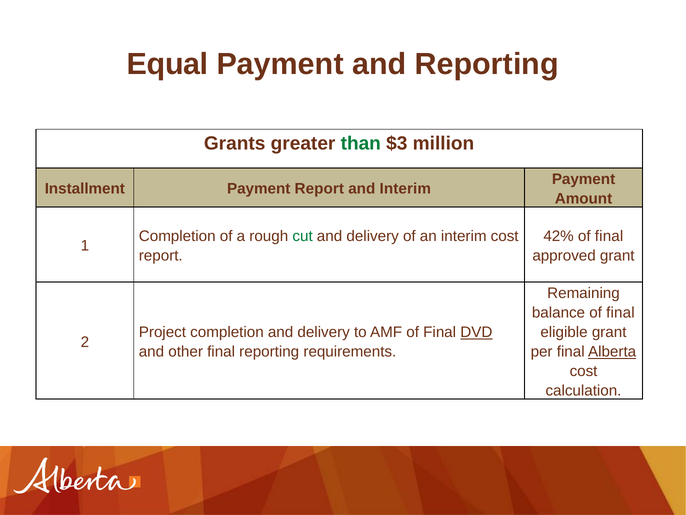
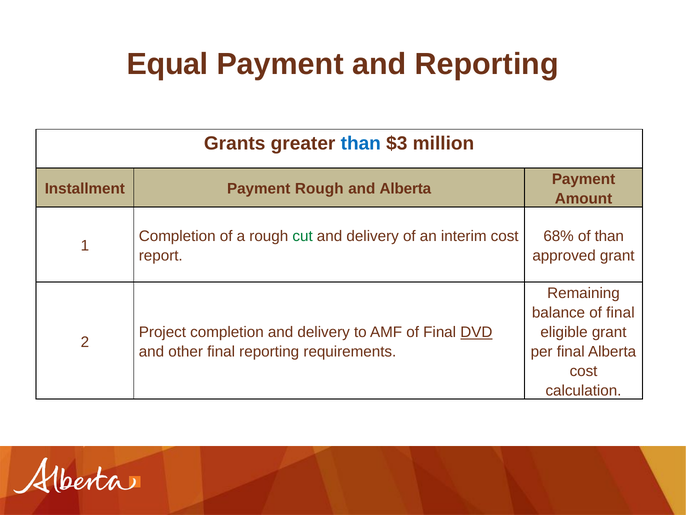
than colour: green -> blue (361, 143)
Payment Report: Report -> Rough (319, 189)
and Interim: Interim -> Alberta (405, 189)
42%: 42% -> 68% (559, 236)
final: final -> than (609, 236)
Alberta underline: present -> none (612, 351)
